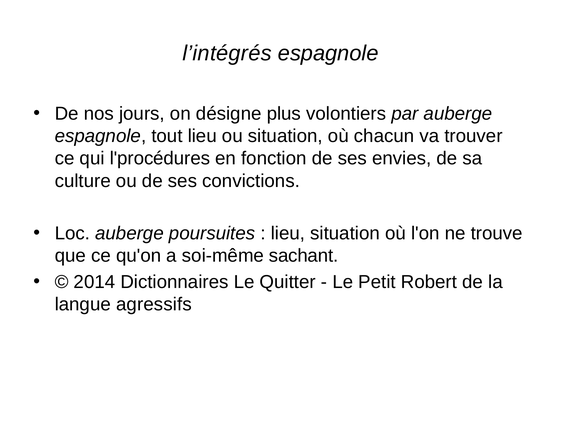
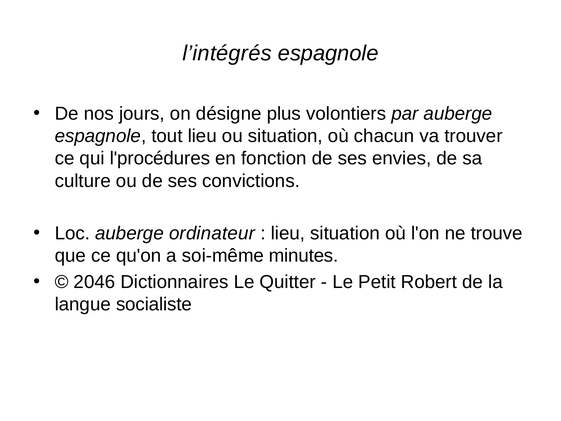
poursuites: poursuites -> ordinateur (212, 233)
sachant: sachant -> minutes (304, 256)
2014: 2014 -> 2046 (94, 282)
agressifs: agressifs -> socialiste (154, 304)
